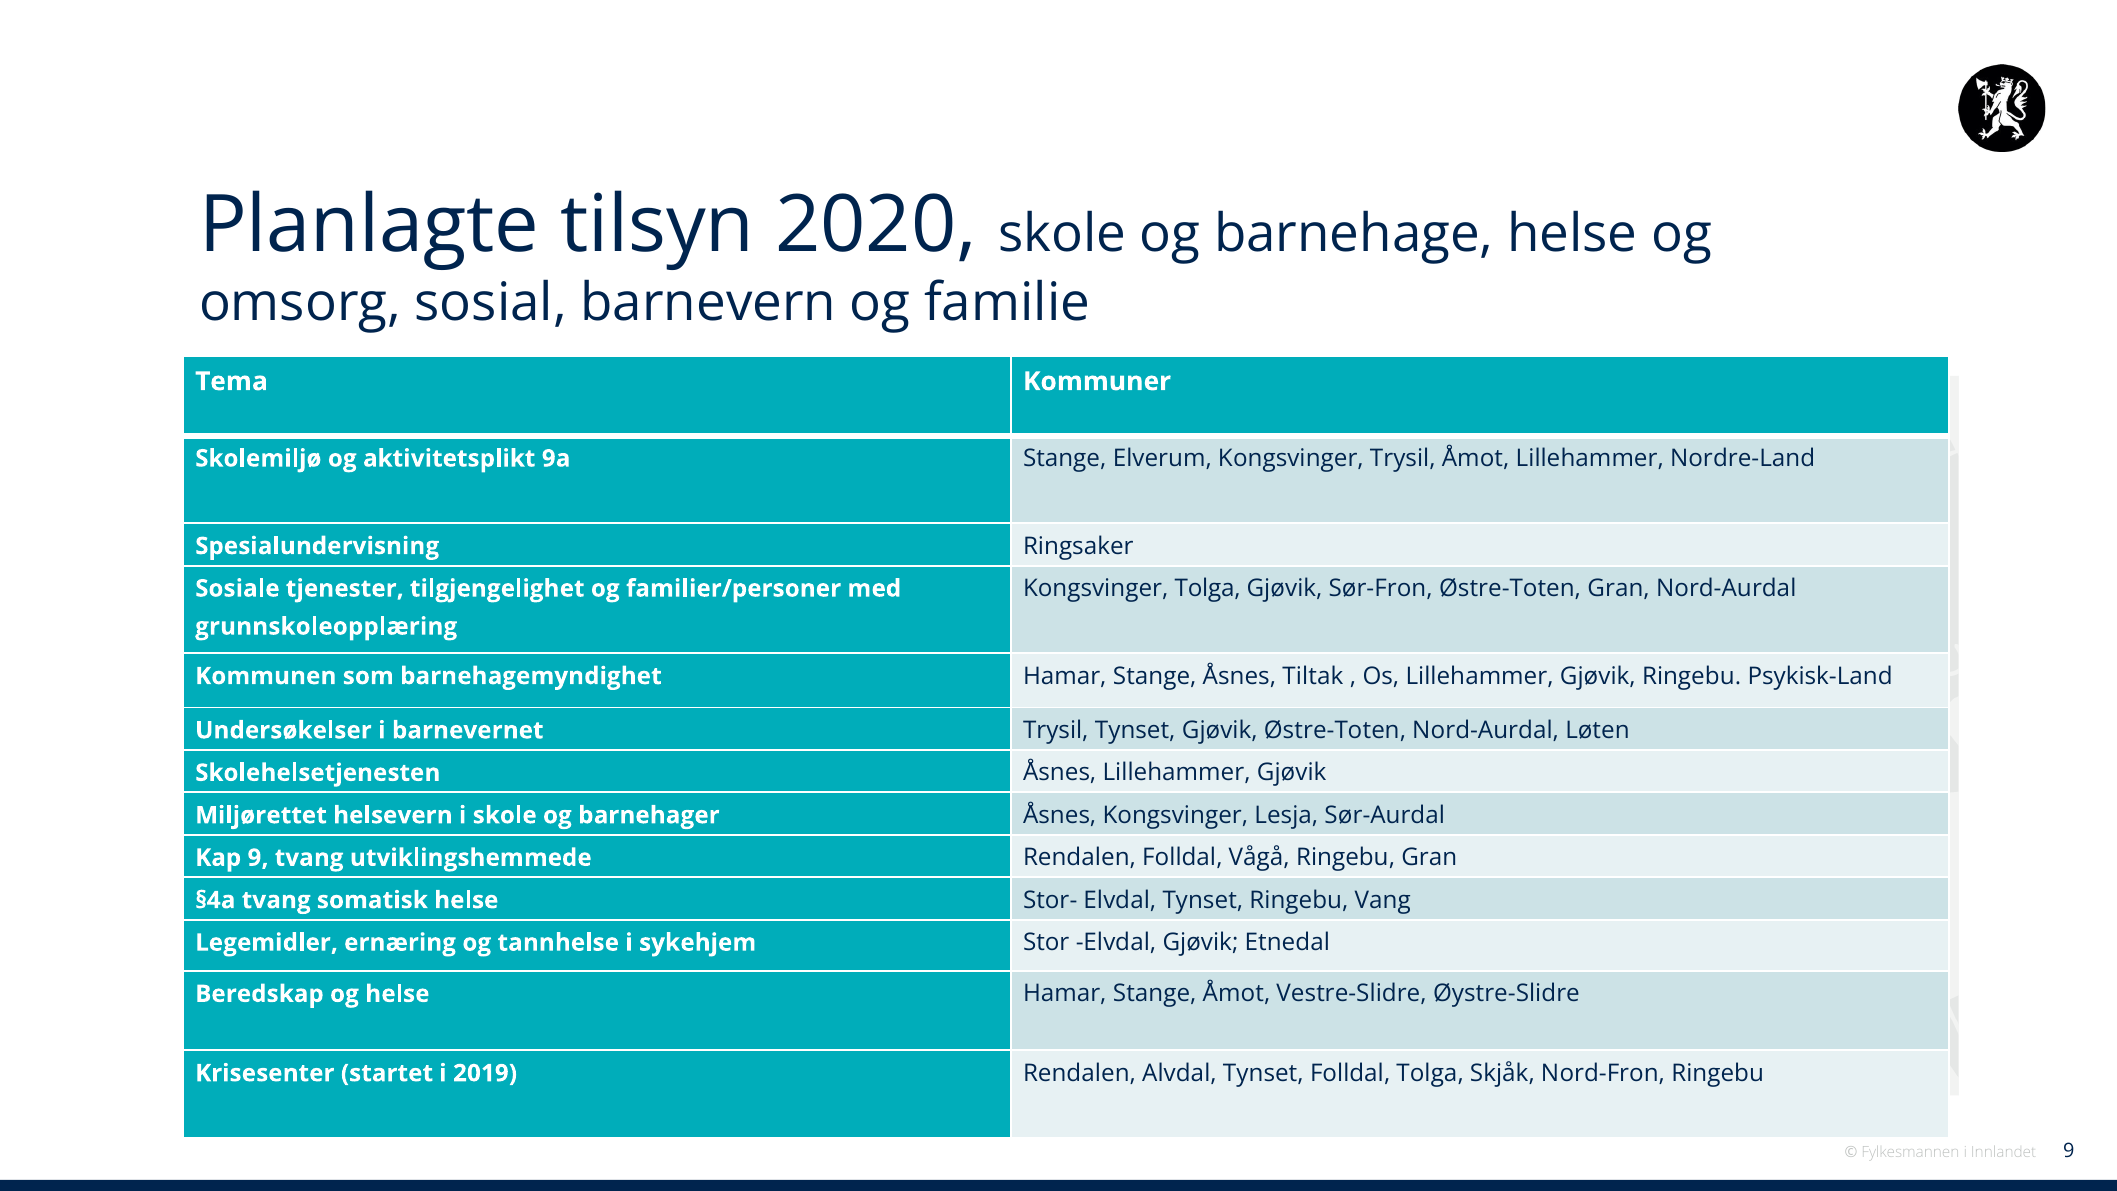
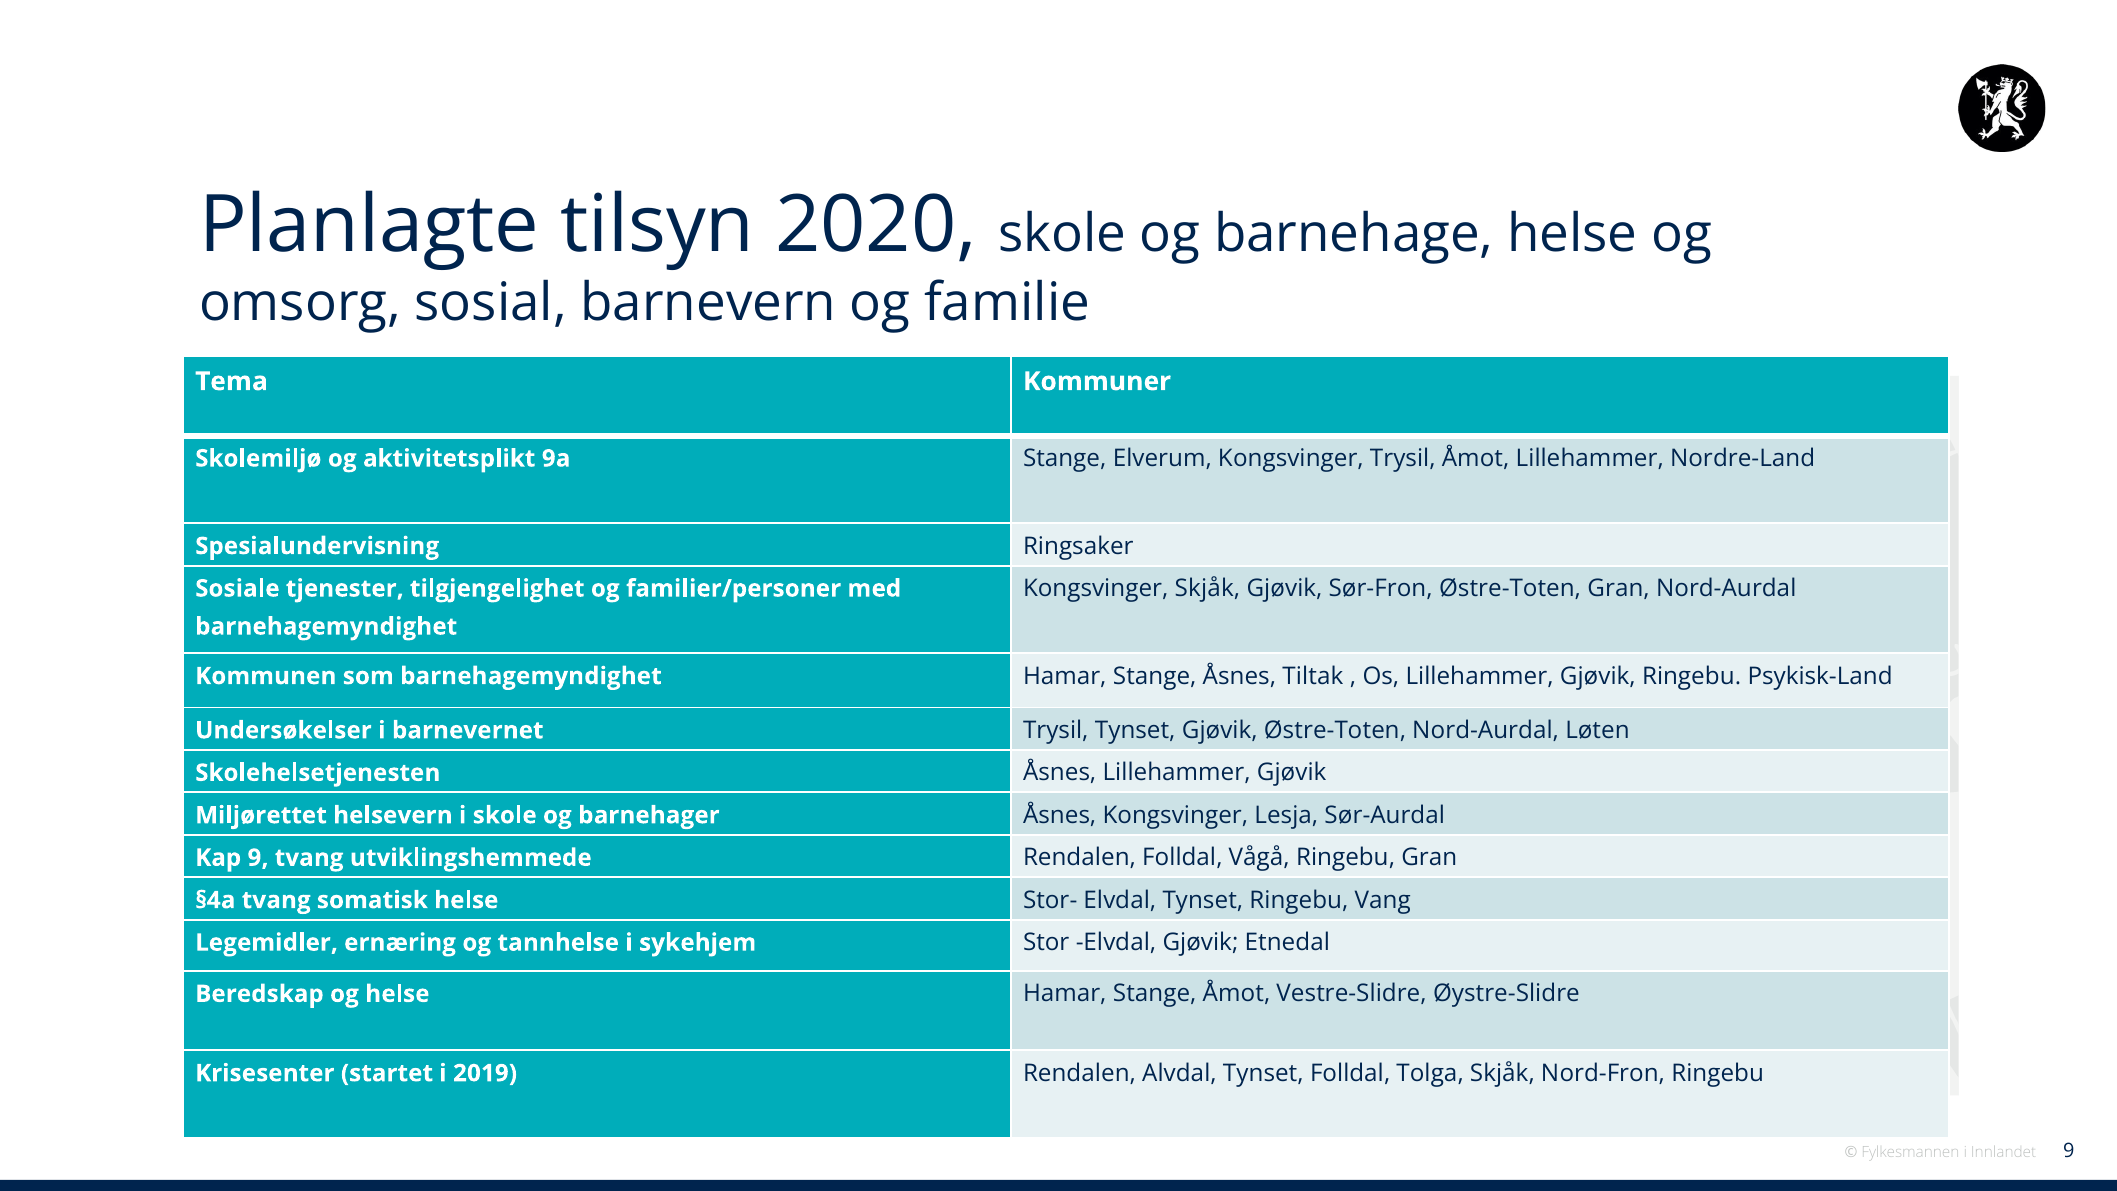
Kongsvinger Tolga: Tolga -> Skjåk (1207, 588)
grunnskoleopplæring: grunnskoleopplæring -> barnehagemyndighet (326, 626)
